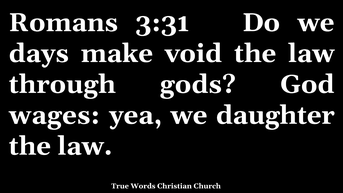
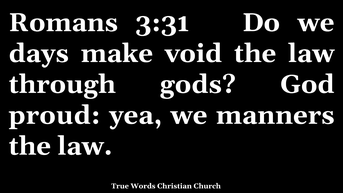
wages: wages -> proud (54, 115)
daughter: daughter -> manners (275, 115)
